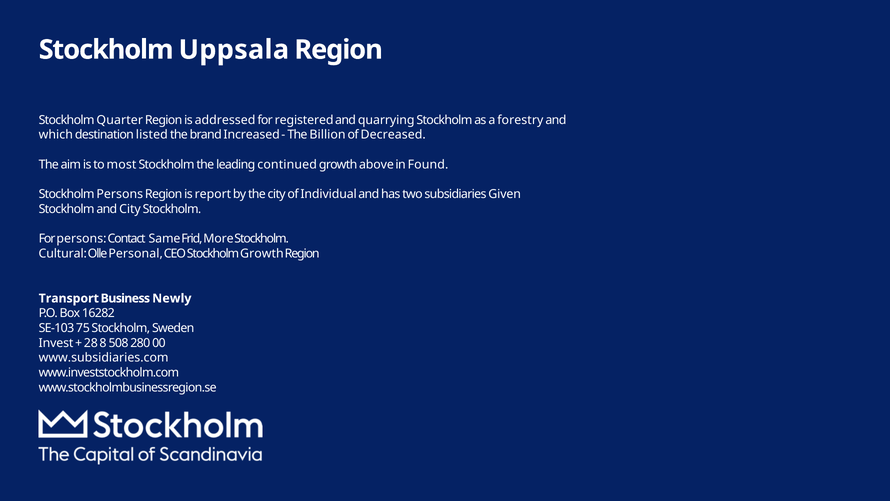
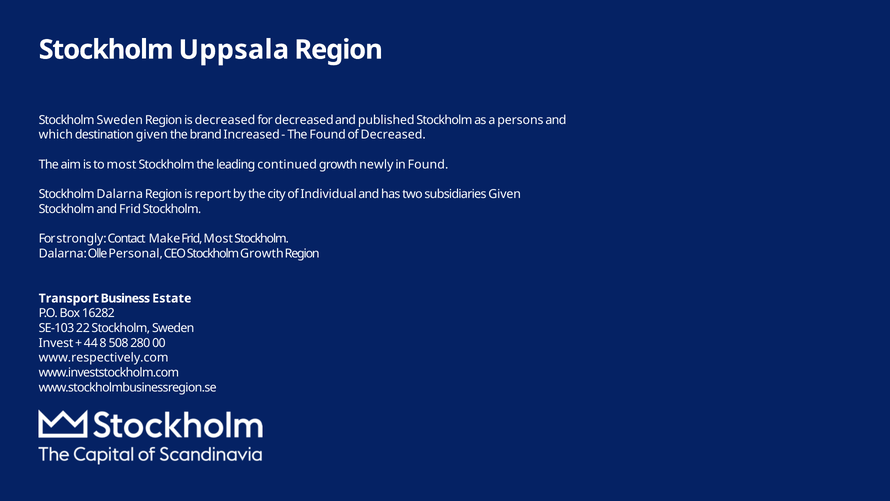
Quarter: Quarter -> Sweden (120, 120)
is addressed: addressed -> decreased (225, 120)
for registered: registered -> decreased (304, 120)
quarrying: quarrying -> published (386, 120)
forestry: forestry -> persons (520, 120)
destination listed: listed -> given (152, 135)
The Billion: Billion -> Found (328, 135)
above: above -> newly (376, 164)
Persons: Persons -> Dalarna (120, 194)
and City: City -> Frid (130, 209)
For persons: persons -> strongly (82, 239)
Same: Same -> Make (164, 239)
Frid More: More -> Most (218, 239)
Cultural: Cultural -> Dalarna (63, 254)
Newly: Newly -> Estate (172, 298)
75: 75 -> 22 (83, 328)
28: 28 -> 44 (91, 343)
www.subsidiaries.com: www.subsidiaries.com -> www.respectively.com (104, 358)
